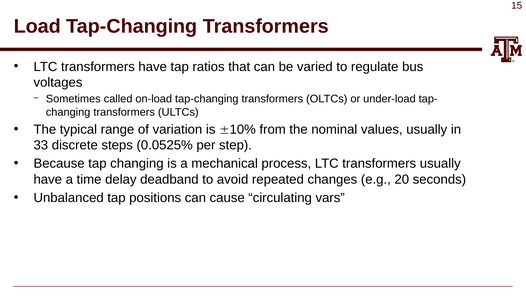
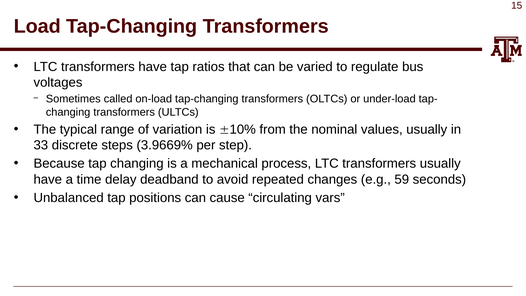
0.0525%: 0.0525% -> 3.9669% (165, 145)
20: 20 -> 59 (402, 179)
